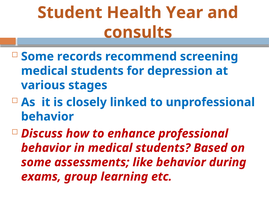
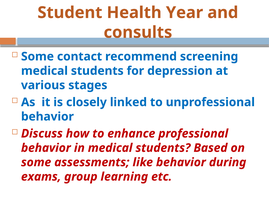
records: records -> contact (80, 56)
